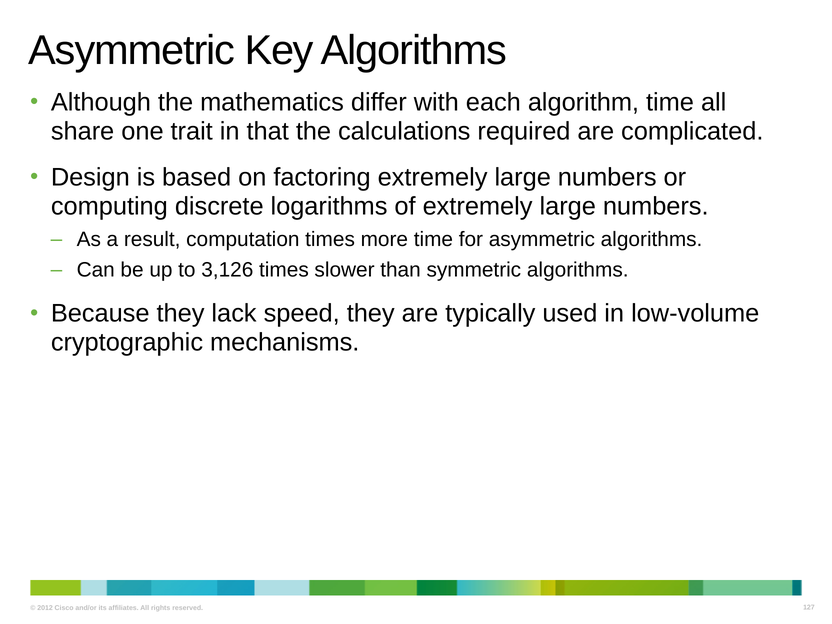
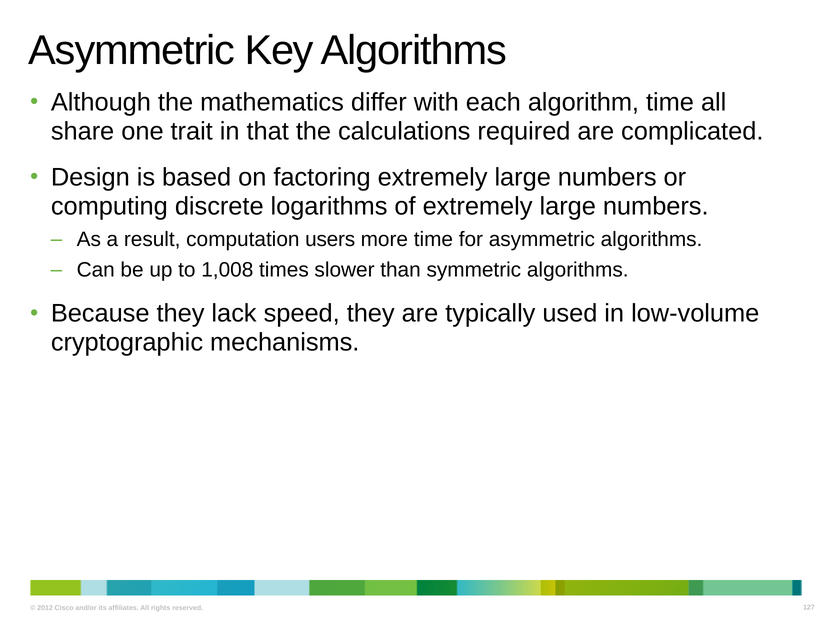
computation times: times -> users (330, 239)
3,126: 3,126 -> 1,008 (227, 270)
